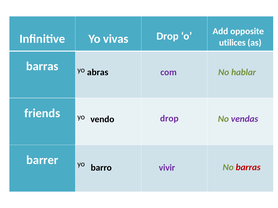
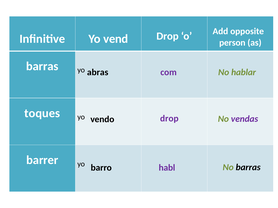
vivas: vivas -> vend (116, 39)
utilices: utilices -> person (232, 43)
friends: friends -> toques (42, 113)
vivir: vivir -> habl (167, 168)
barras colour: red -> black (248, 168)
